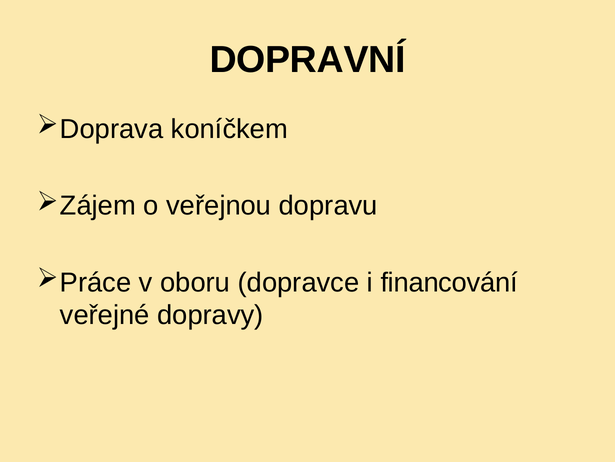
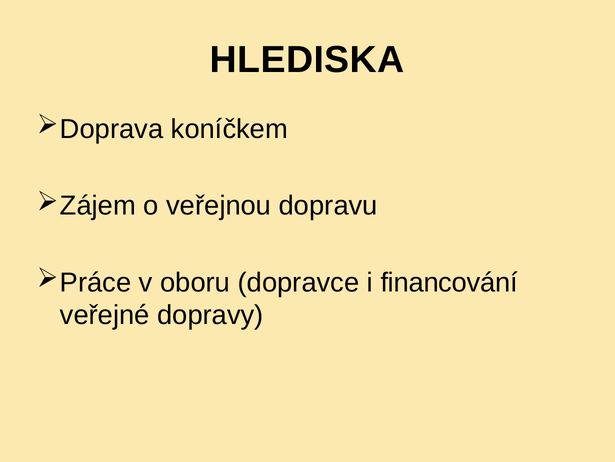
DOPRAVNÍ: DOPRAVNÍ -> HLEDISKA (307, 60)
